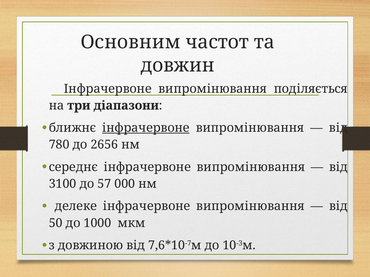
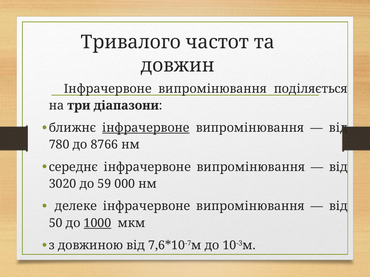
Основним: Основним -> Тривалого (131, 42)
2656: 2656 -> 8766 (104, 145)
3100: 3100 -> 3020 (63, 184)
57: 57 -> 59 (104, 184)
1000 underline: none -> present (97, 223)
